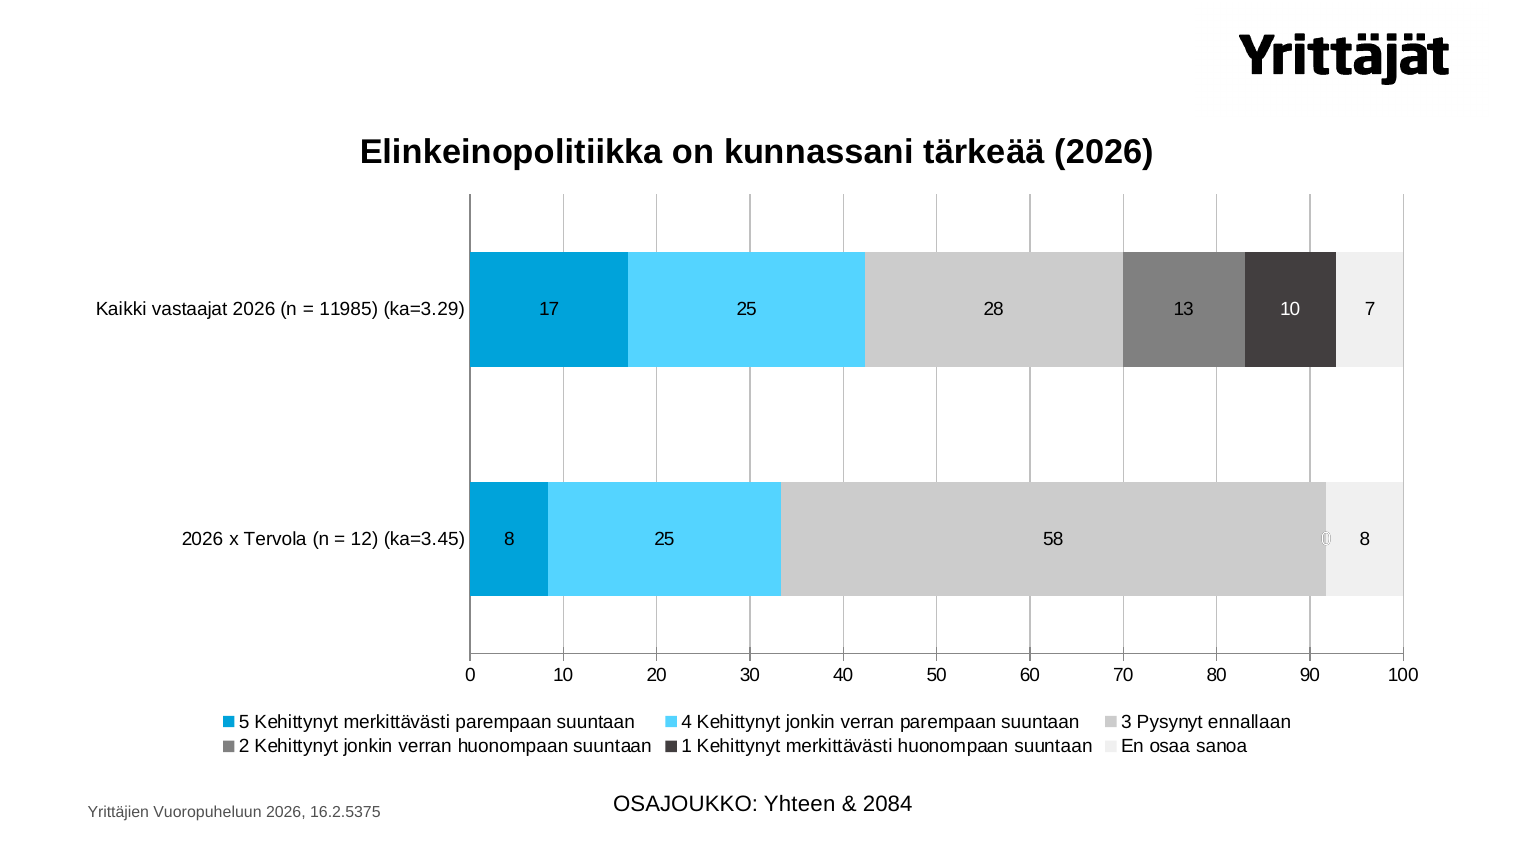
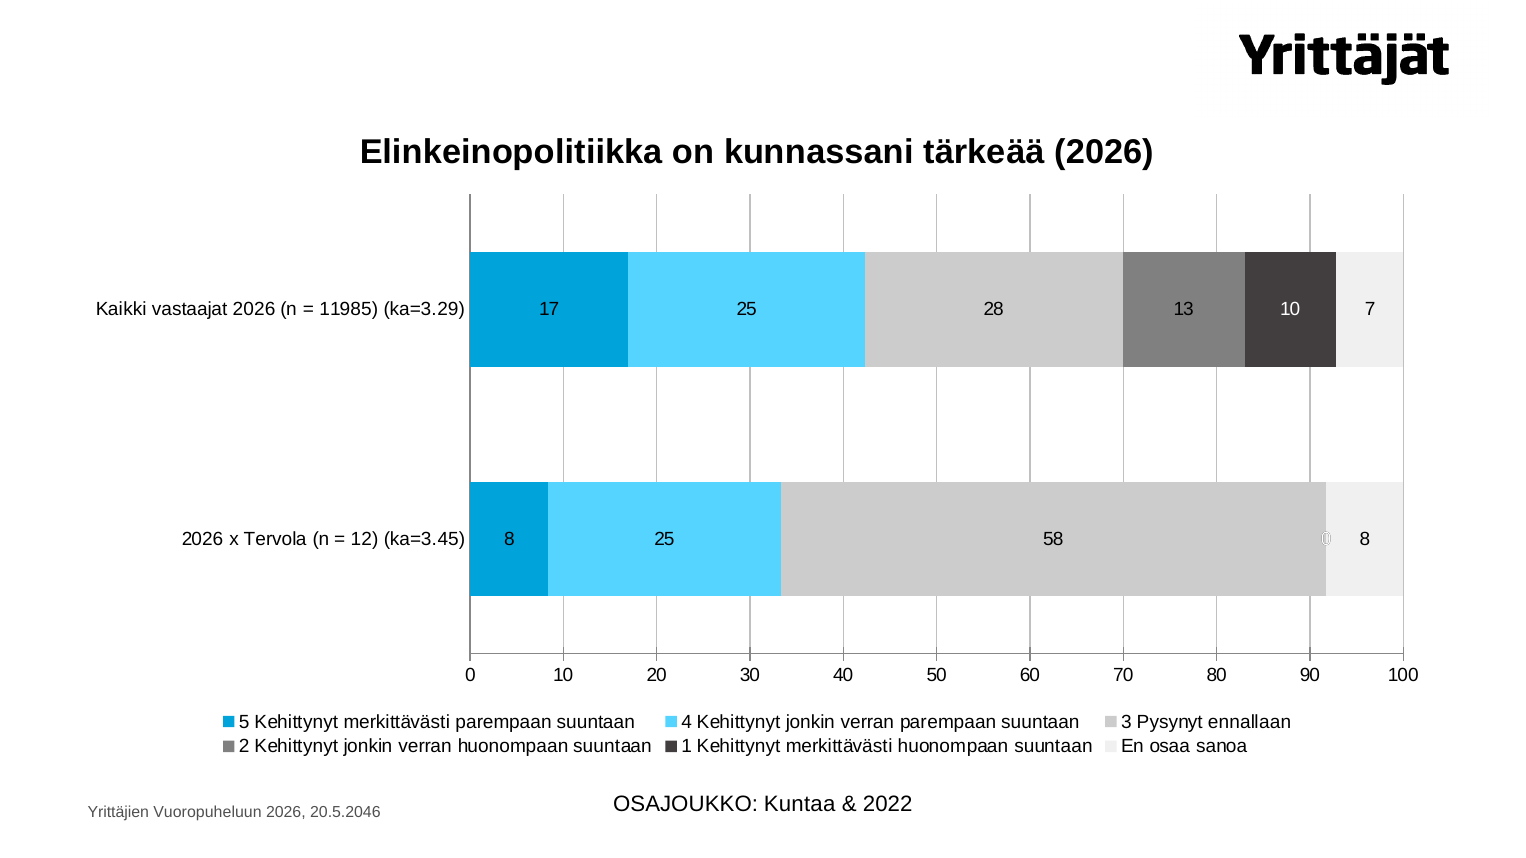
Yhteen: Yhteen -> Kuntaa (800, 804)
2084: 2084 -> 2022 (888, 804)
16.2.5375: 16.2.5375 -> 20.5.2046 (345, 812)
